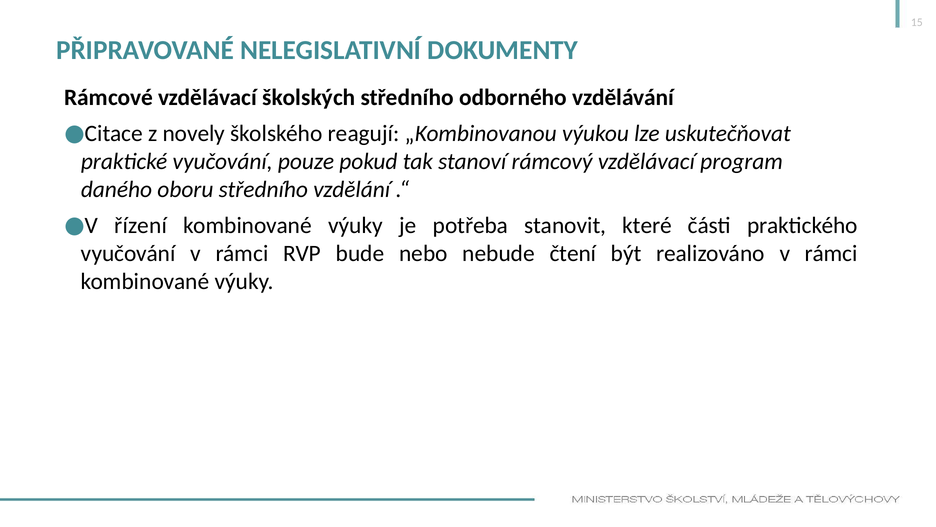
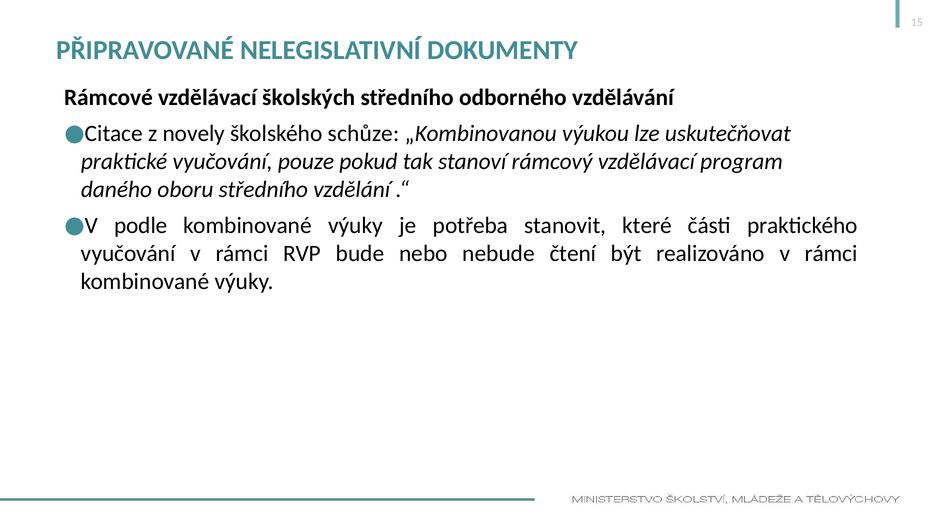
reagují: reagují -> schůze (364, 133)
řízení: řízení -> podle (141, 225)
